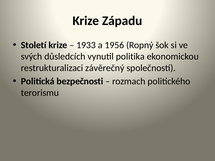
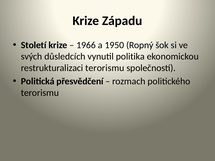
1933: 1933 -> 1966 (86, 45)
1956: 1956 -> 1950 (114, 45)
restrukturalizaci závěrečný: závěrečný -> terorismu (105, 68)
bezpečnosti: bezpečnosti -> přesvědčení (80, 81)
